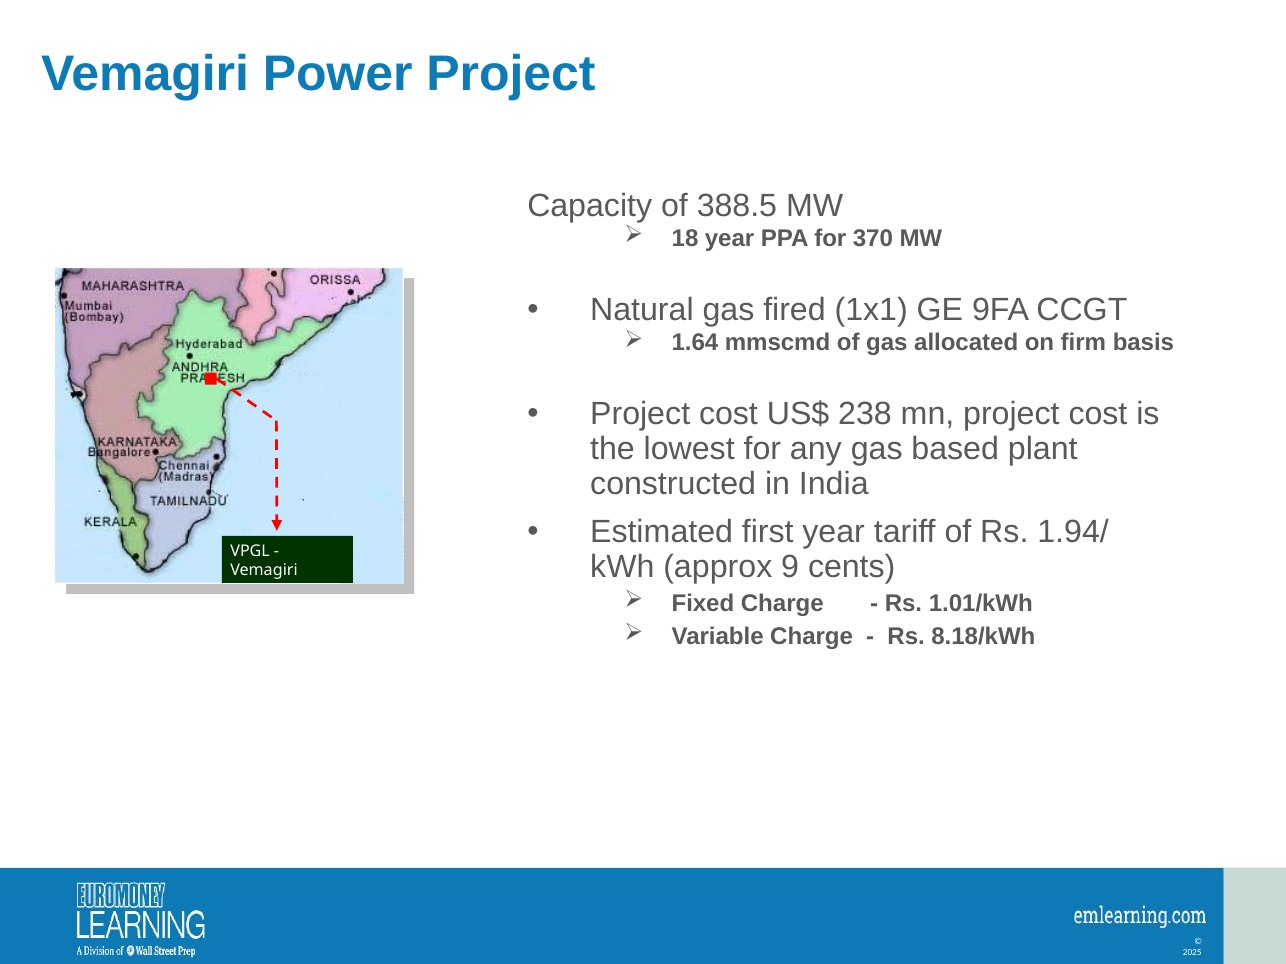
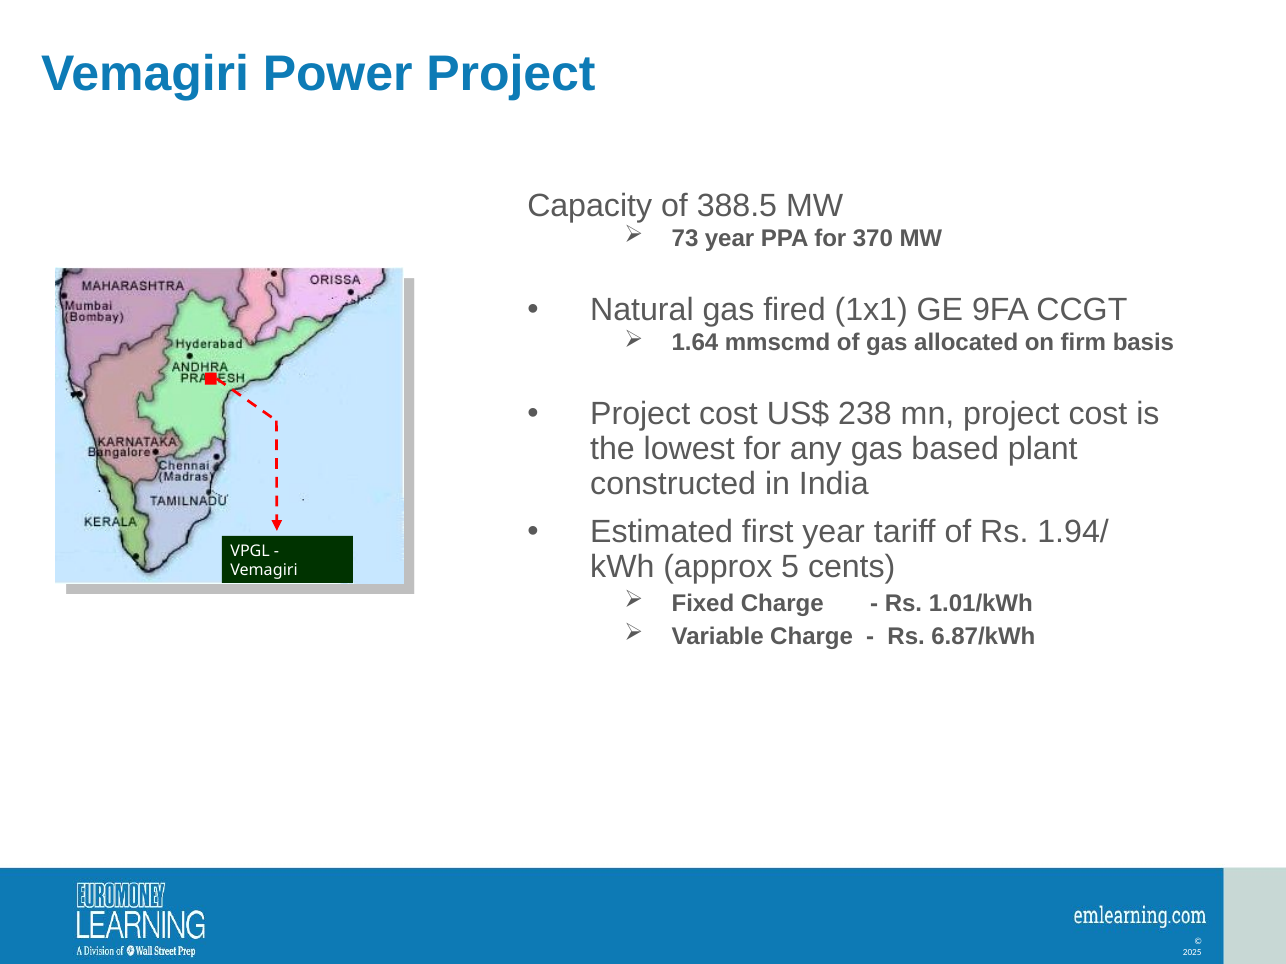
18: 18 -> 73 (685, 239)
9: 9 -> 5 (790, 567)
8.18/kWh: 8.18/kWh -> 6.87/kWh (983, 637)
